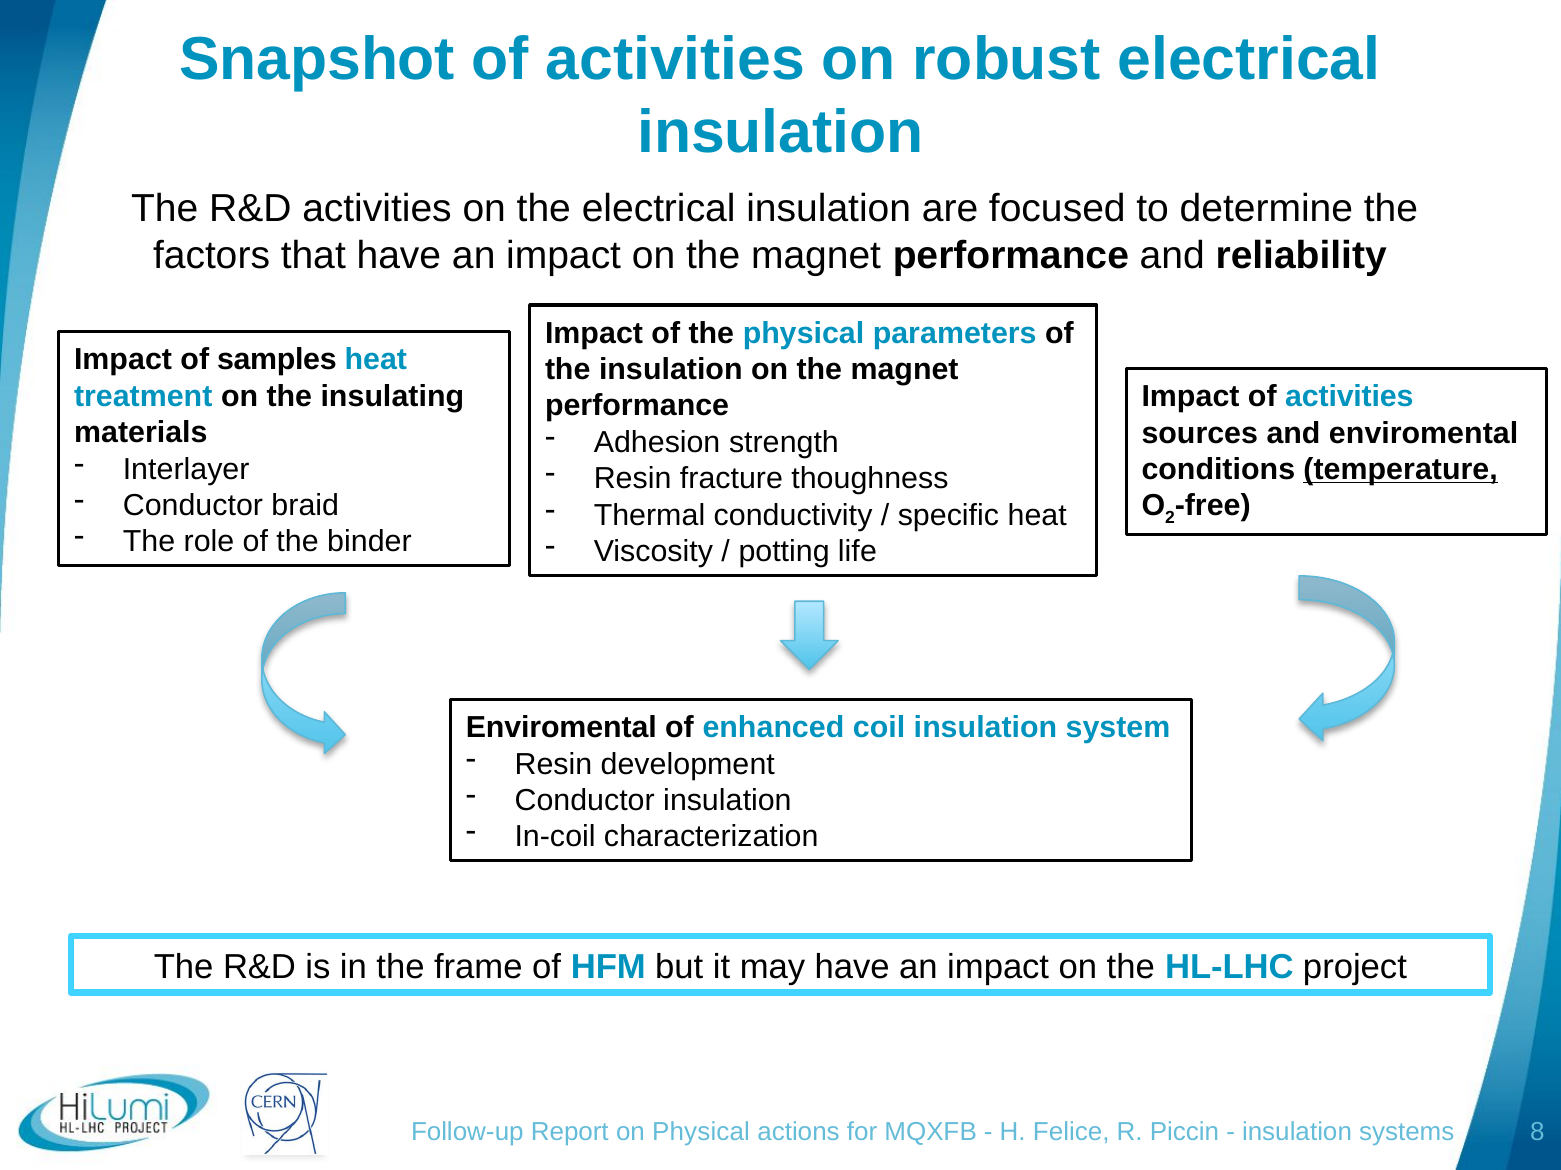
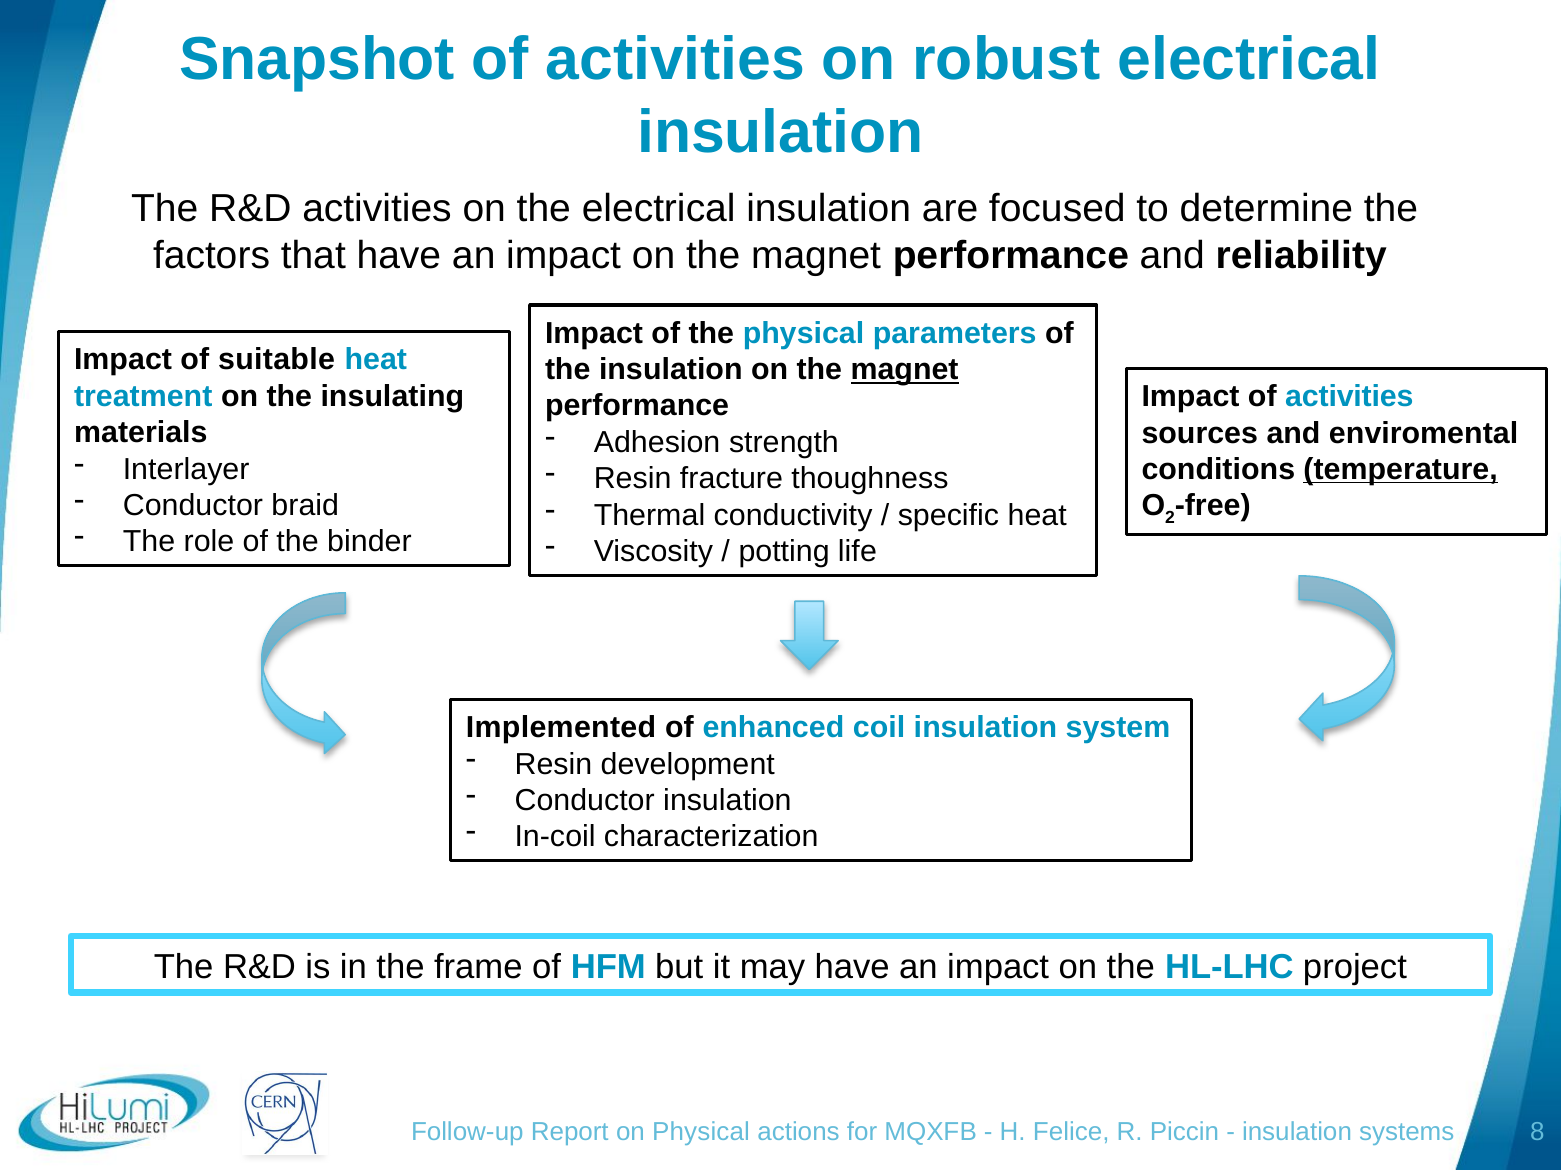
samples: samples -> suitable (277, 360)
magnet underline: none -> present (905, 370)
Enviromental: Enviromental -> Implemented (561, 728)
